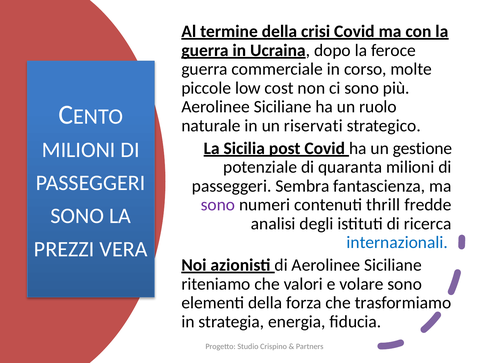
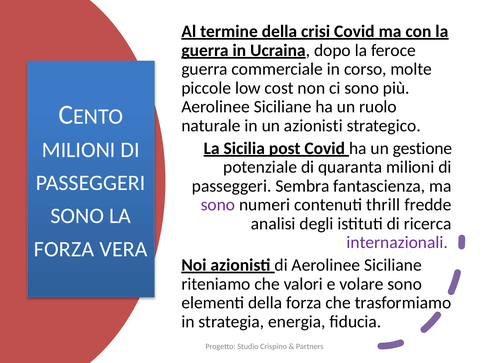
un riservati: riservati -> azionisti (313, 126)
internazionali colour: blue -> purple (397, 243)
PREZZI: PREZZI -> FORZA (64, 249)
